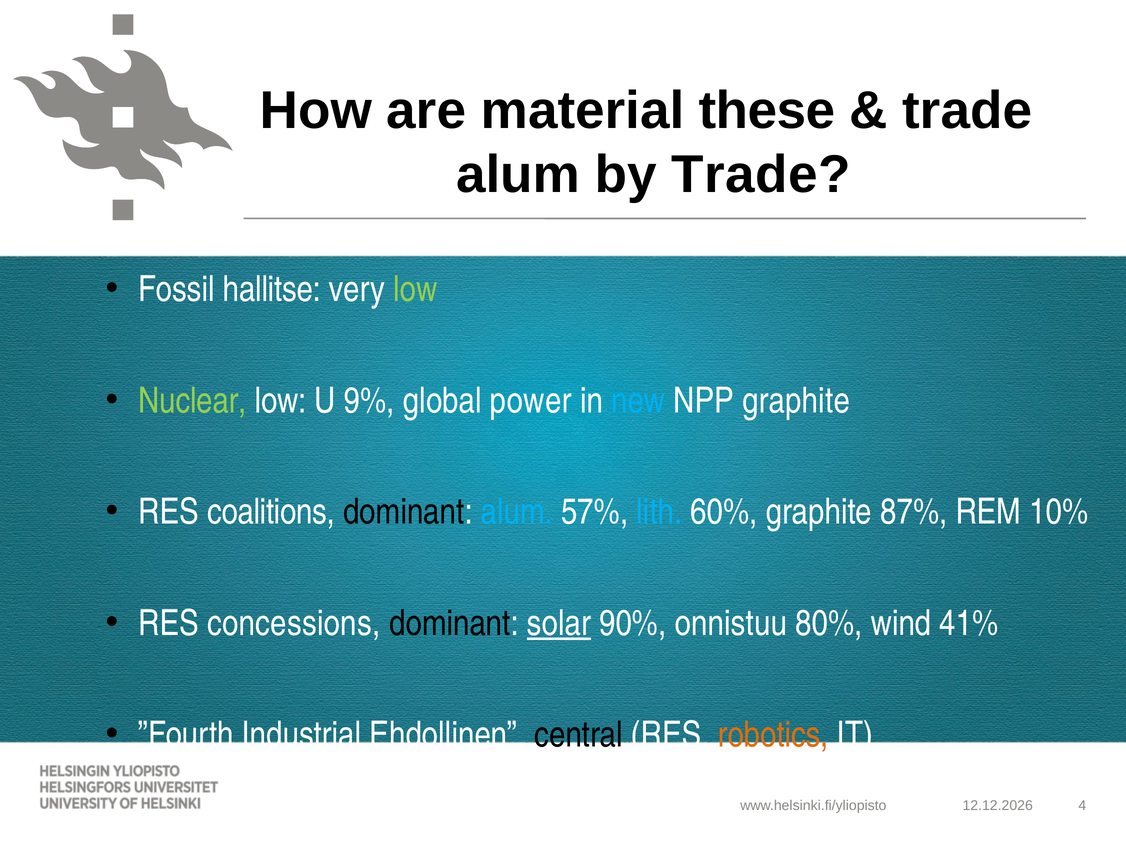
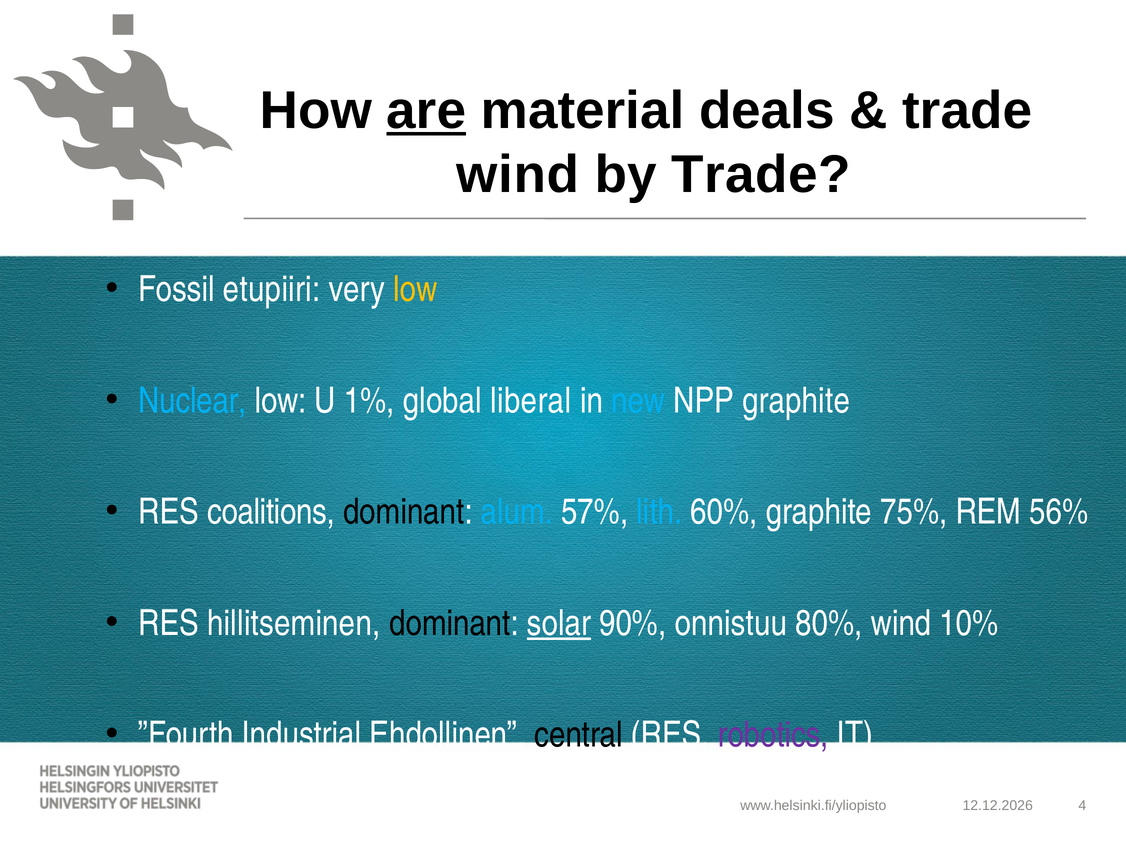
are underline: none -> present (426, 111)
these: these -> deals (767, 111)
alum: alum -> wind (518, 175)
hallitse: hallitse -> etupiiri (272, 289)
low colour: light green -> yellow (415, 289)
Nuclear colour: light green -> light blue (192, 400)
9%: 9% -> 1% (369, 400)
power: power -> liberal (531, 400)
87%: 87% -> 75% (914, 512)
10%: 10% -> 56% (1059, 512)
concessions: concessions -> hillitseminen (294, 623)
41%: 41% -> 10% (969, 623)
robotics colour: orange -> purple (773, 734)
